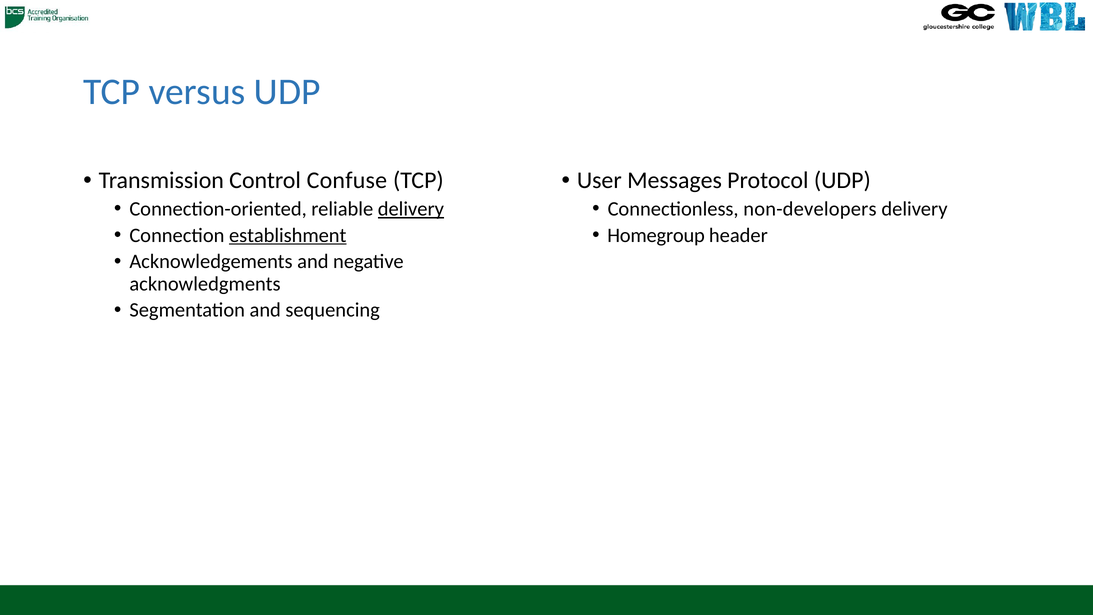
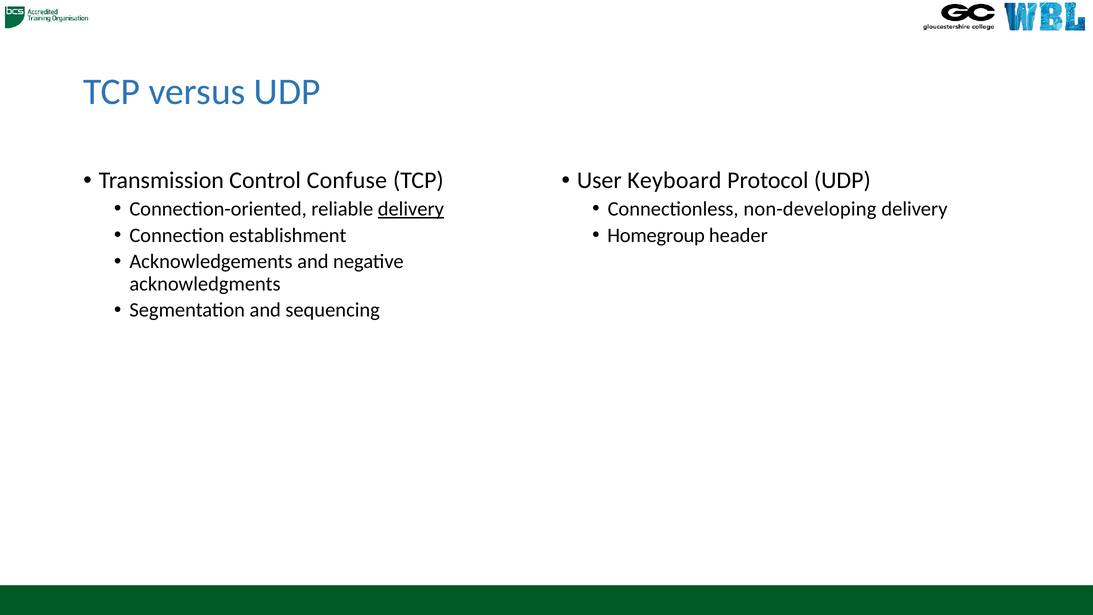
Messages: Messages -> Keyboard (674, 181)
non-developers: non-developers -> non-developing (810, 209)
establishment underline: present -> none (288, 235)
